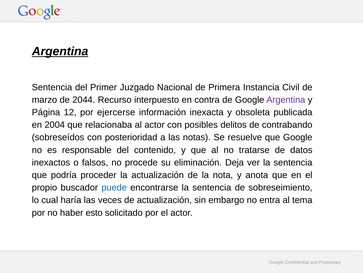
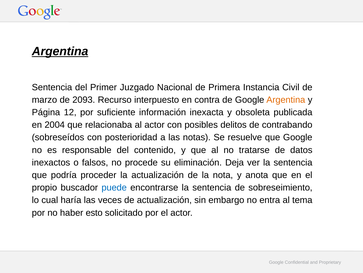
2044: 2044 -> 2093 (84, 100)
Argentina colour: purple -> orange (286, 100)
ejercerse: ejercerse -> suficiente (116, 112)
